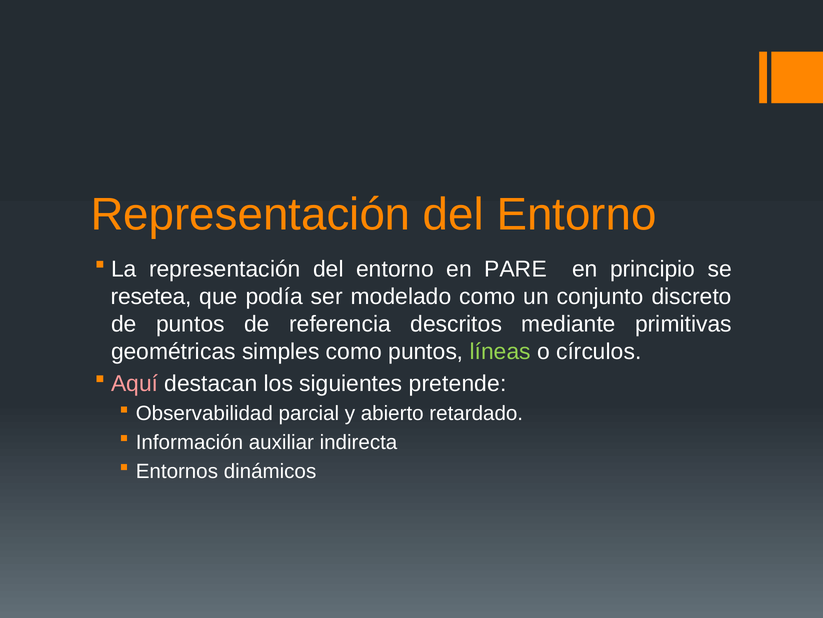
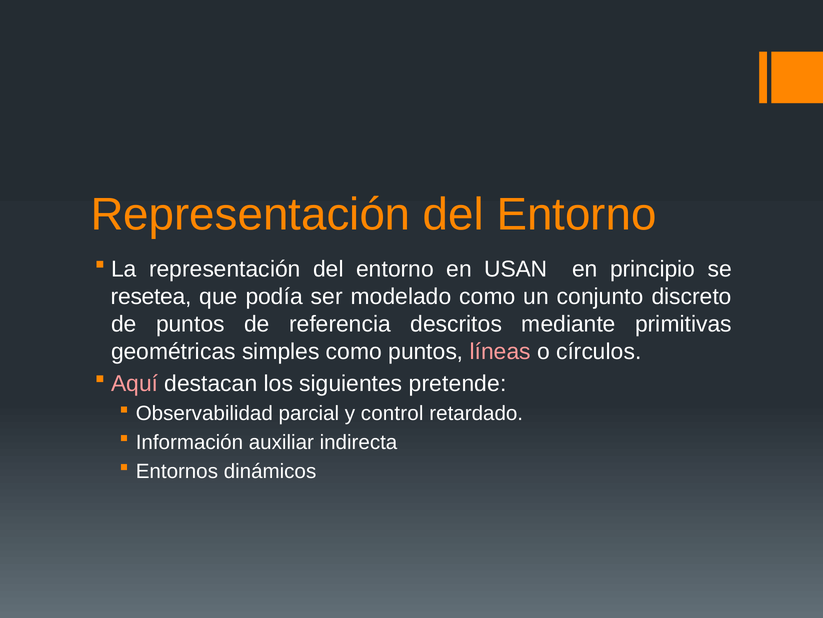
PARE: PARE -> USAN (516, 269)
líneas colour: light green -> pink (500, 351)
abierto: abierto -> control (392, 413)
